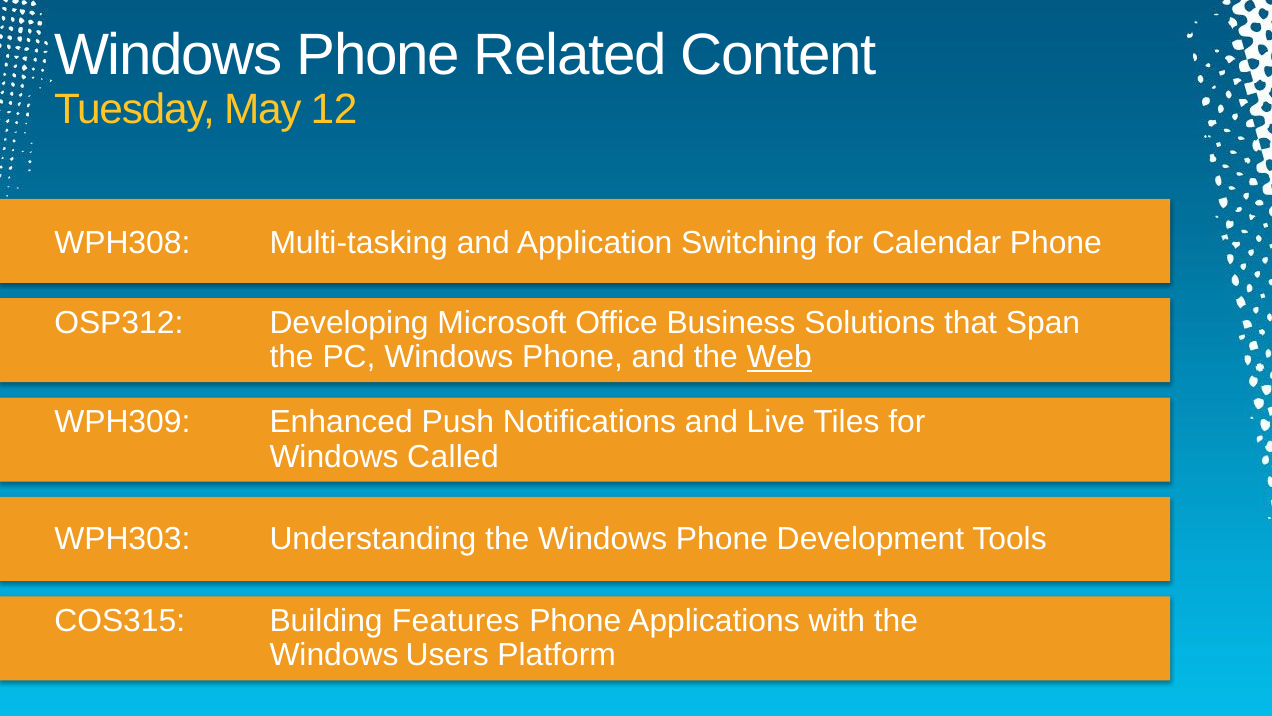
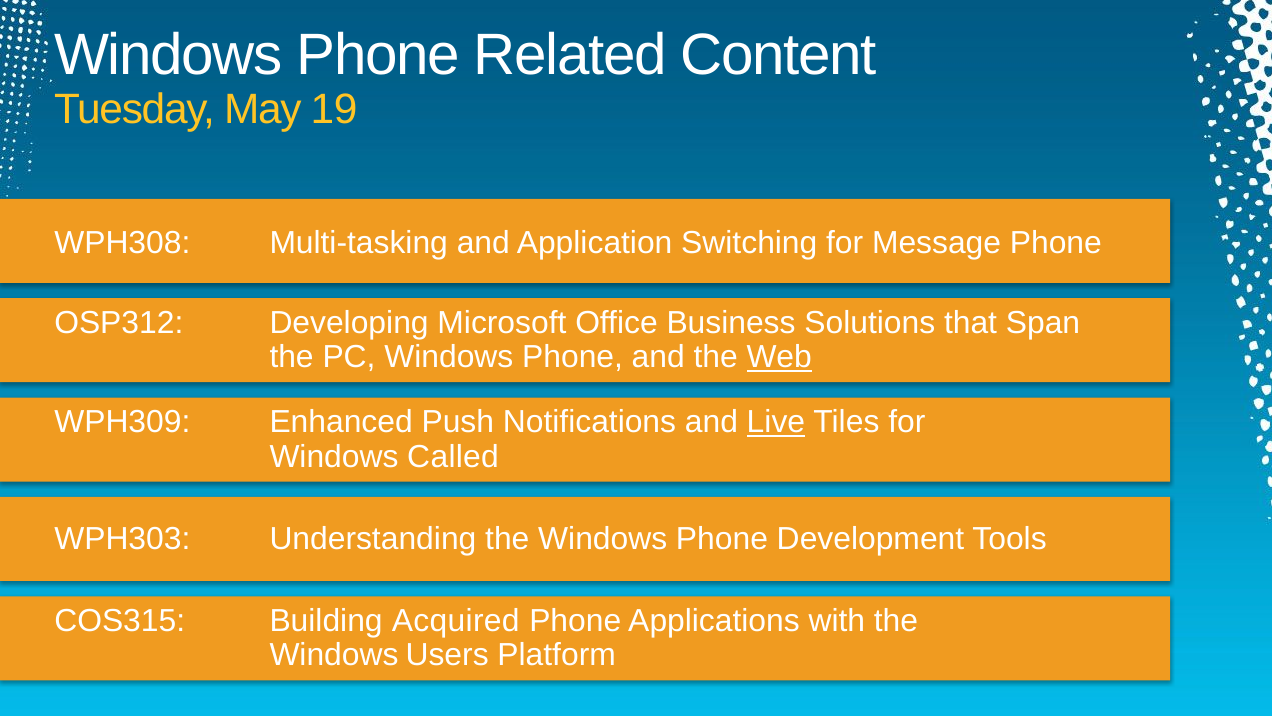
12: 12 -> 19 (334, 109)
Calendar: Calendar -> Message (937, 243)
Live underline: none -> present (776, 422)
Features: Features -> Acquired (456, 621)
